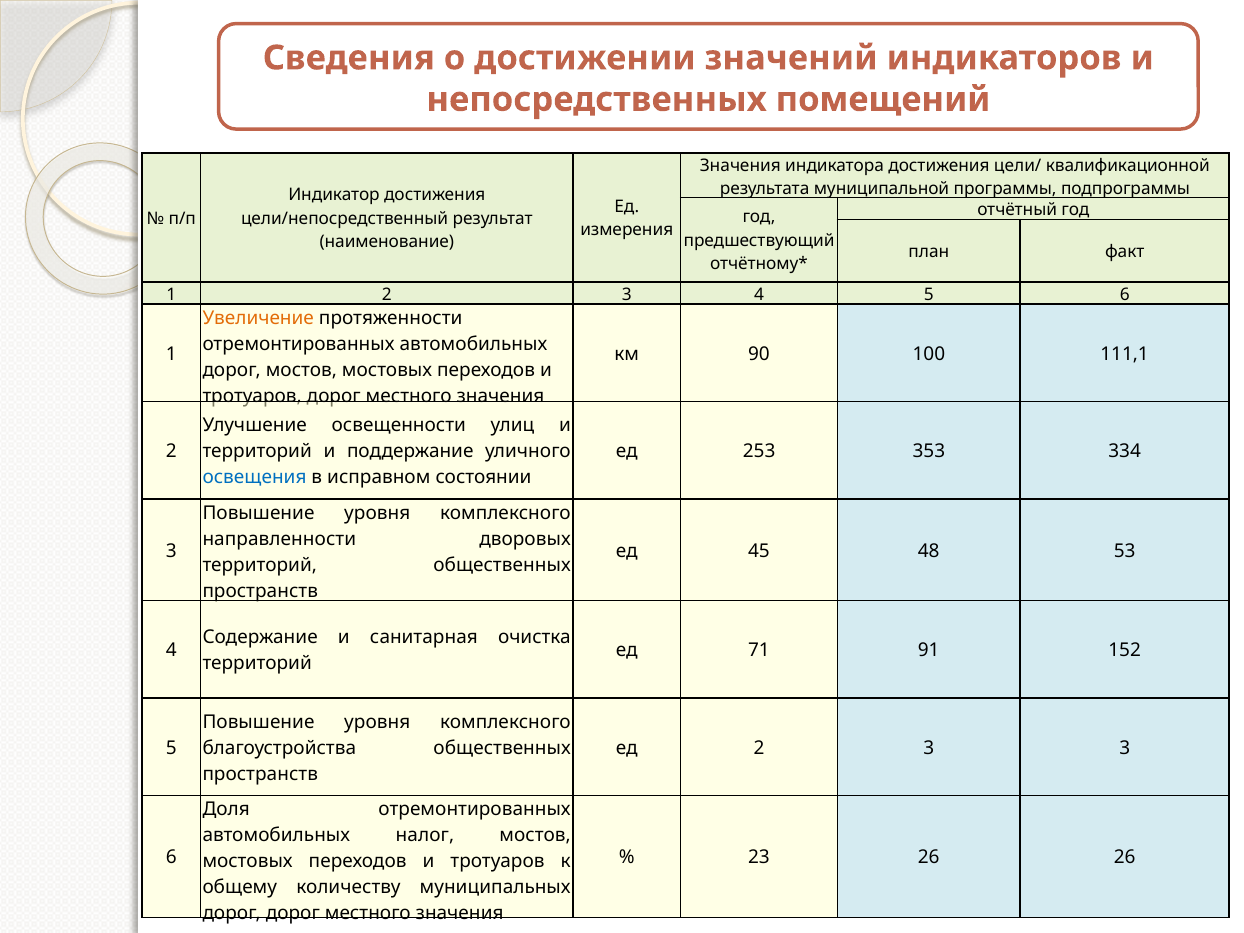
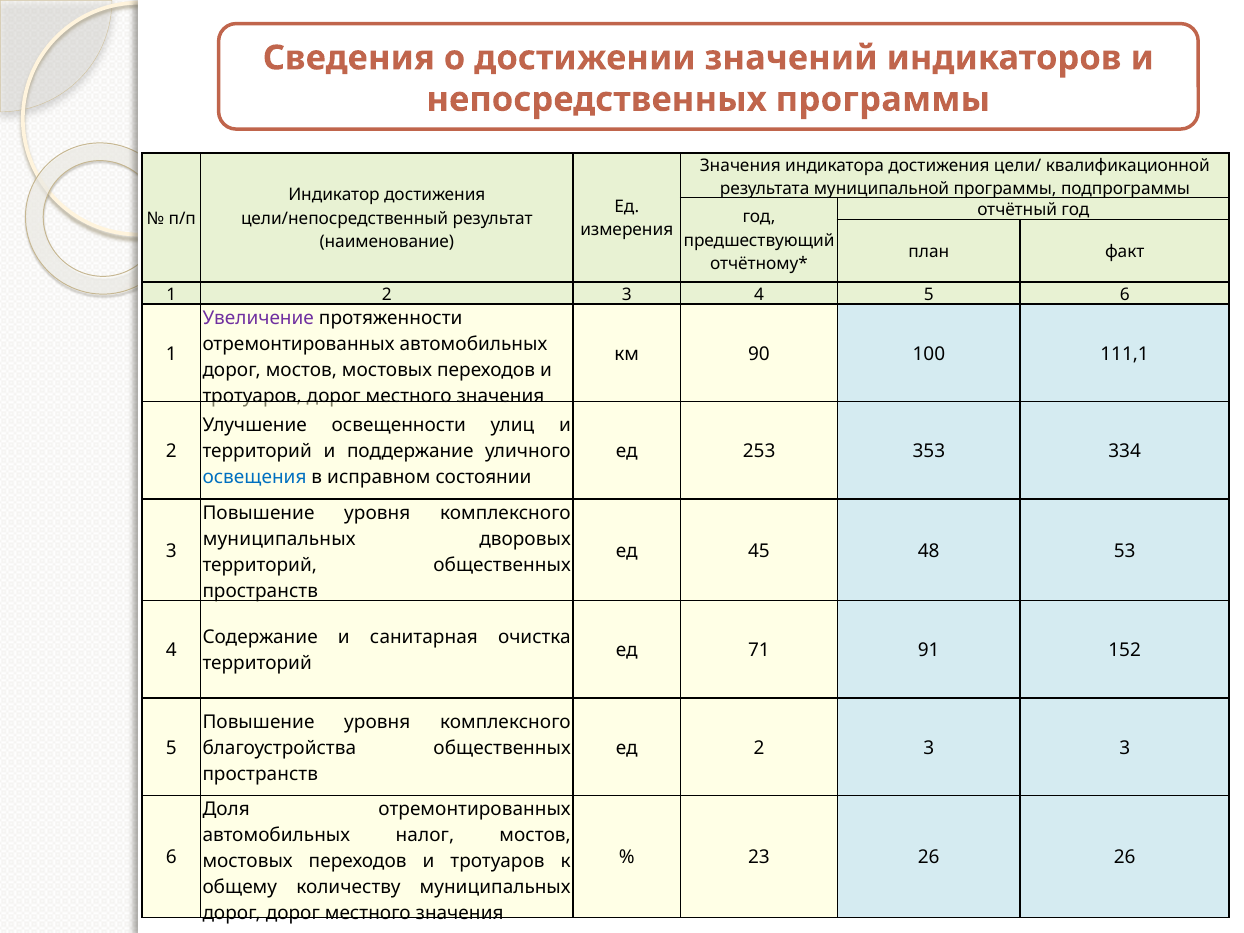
непосредственных помещений: помещений -> программы (883, 99)
Увеличение colour: orange -> purple (258, 318)
направленности: направленности -> муниципальных (279, 539)
